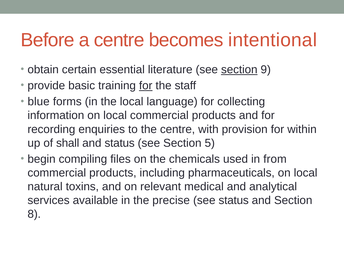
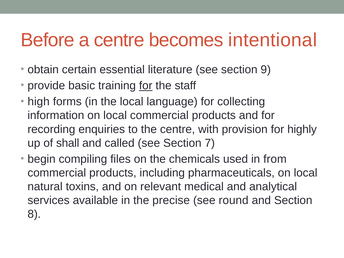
section underline: present -> none (239, 70)
blue: blue -> high (39, 102)
within: within -> highly (302, 129)
and status: status -> called (120, 143)
5: 5 -> 7 (210, 143)
see status: status -> round (234, 200)
